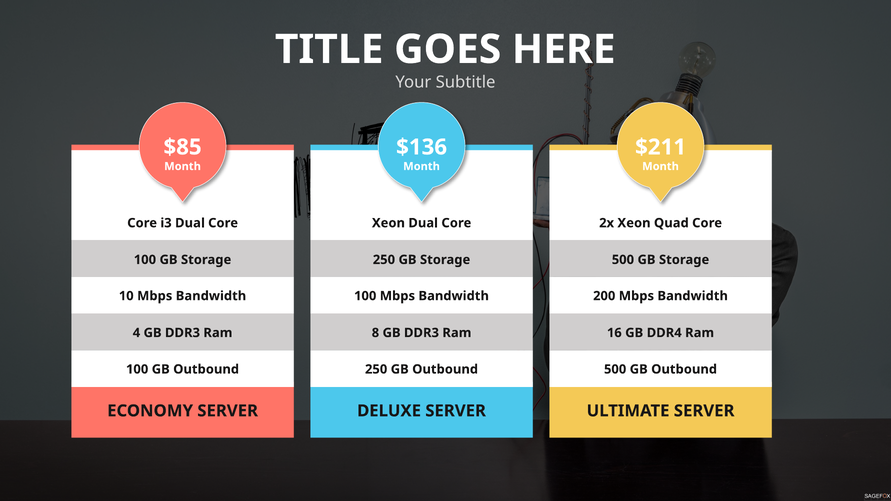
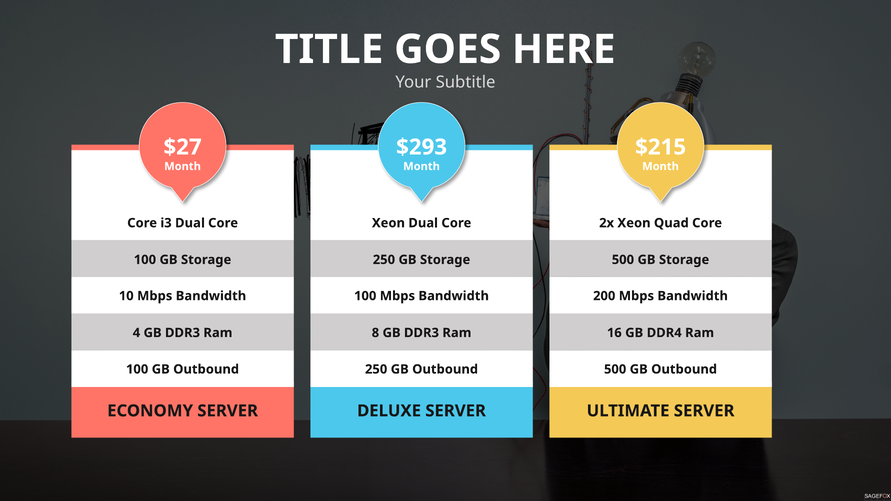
$85: $85 -> $27 (183, 147)
$136: $136 -> $293 (422, 147)
$211: $211 -> $215 (661, 147)
